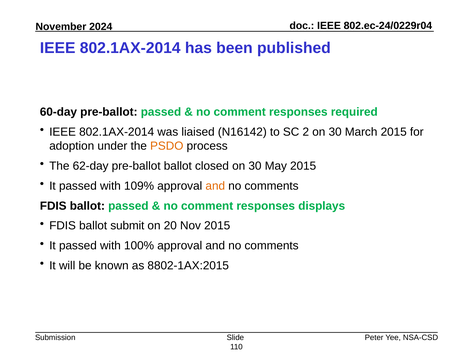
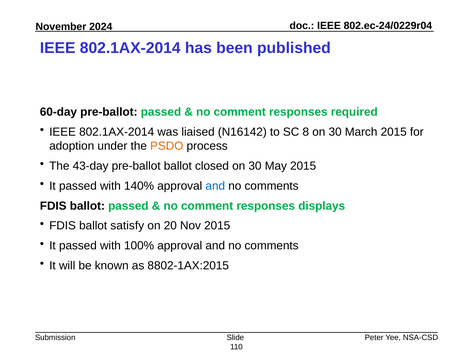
2: 2 -> 8 (306, 132)
62-day: 62-day -> 43-day (91, 166)
109%: 109% -> 140% (139, 186)
and colour: orange -> blue (215, 186)
submit: submit -> satisfy (127, 226)
